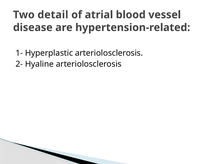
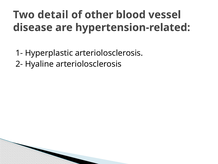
atrial: atrial -> other (99, 15)
